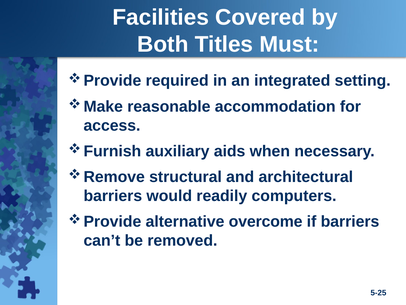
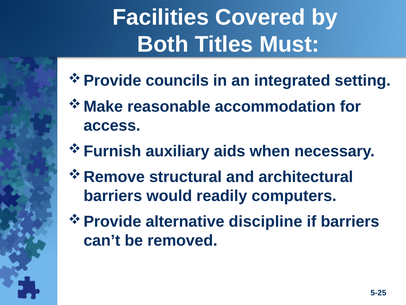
required: required -> councils (177, 81)
overcome: overcome -> discipline (266, 221)
